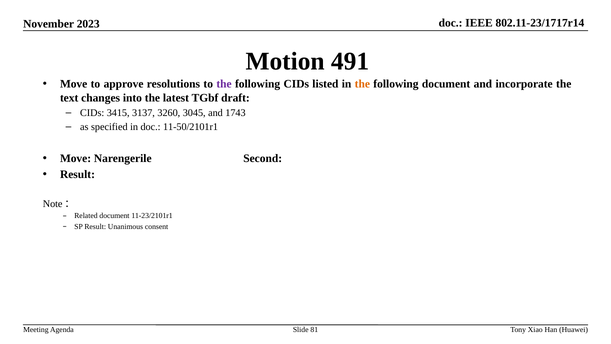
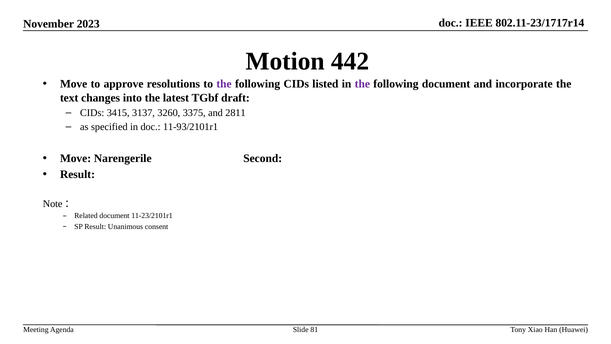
491: 491 -> 442 (350, 61)
the colour: orange -> purple (362, 84)
3045: 3045 -> 3375 (194, 113)
1743: 1743 -> 2811 (235, 113)
11-50/2101r1: 11-50/2101r1 -> 11-93/2101r1 (191, 127)
